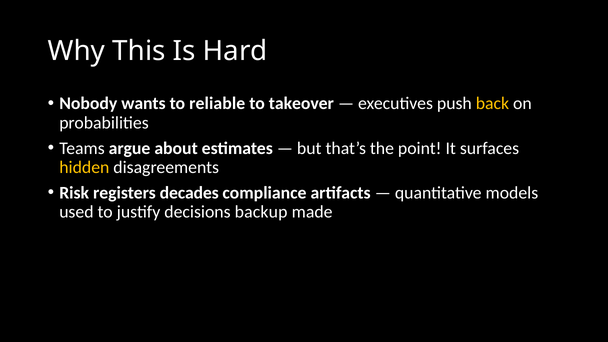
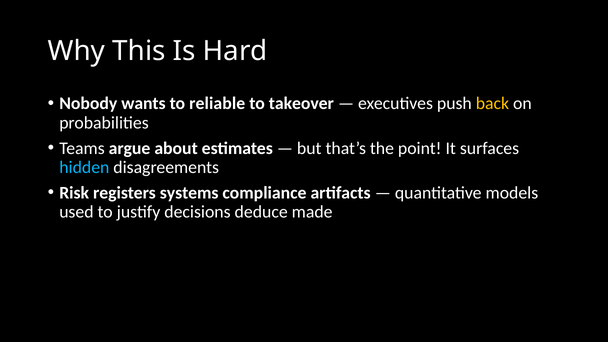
hidden colour: yellow -> light blue (84, 167)
decades: decades -> systems (189, 193)
backup: backup -> deduce (261, 212)
